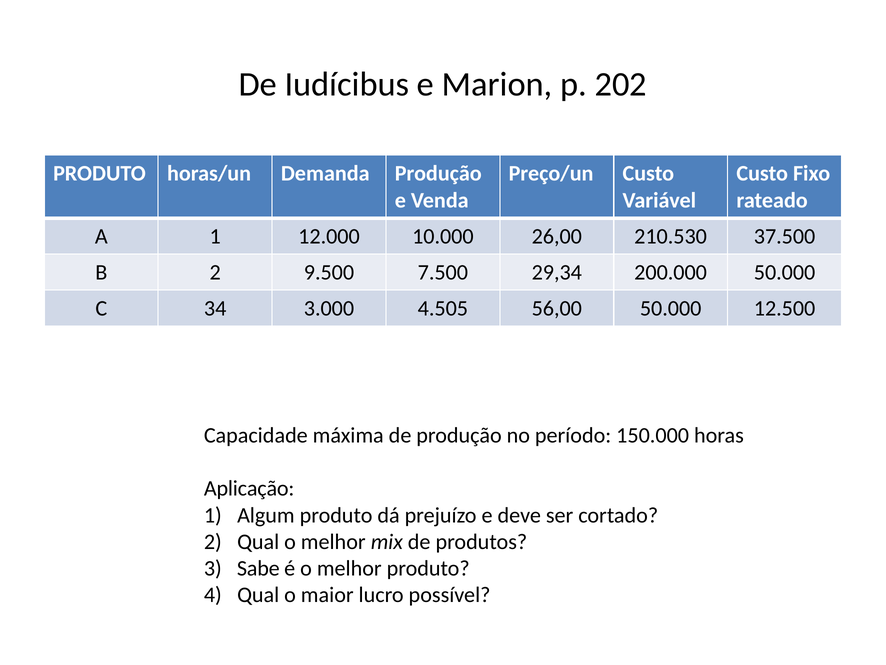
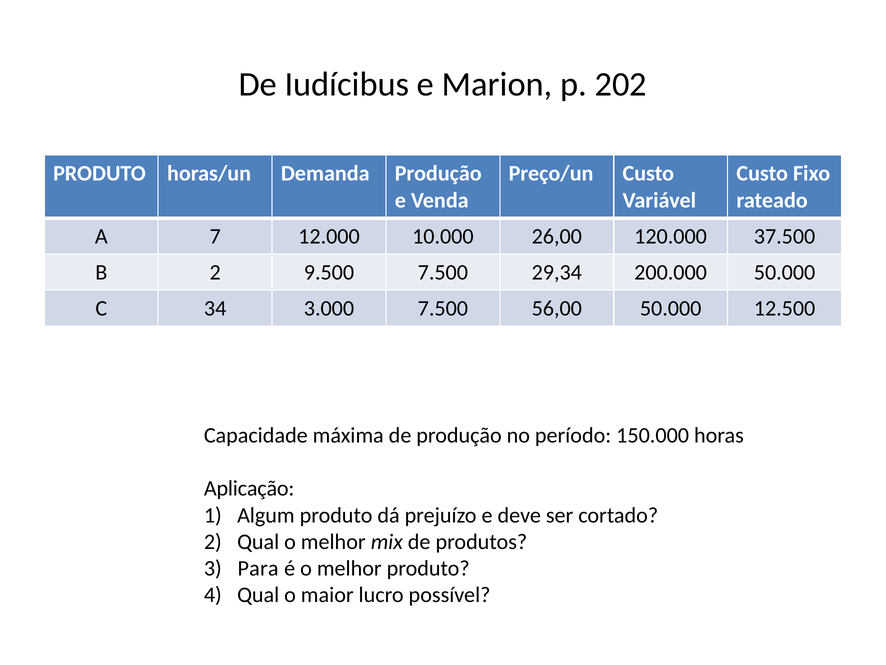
A 1: 1 -> 7 (215, 236)
210.530: 210.530 -> 120.000 (671, 236)
3.000 4.505: 4.505 -> 7.500 (443, 308)
Sabe: Sabe -> Para (258, 568)
